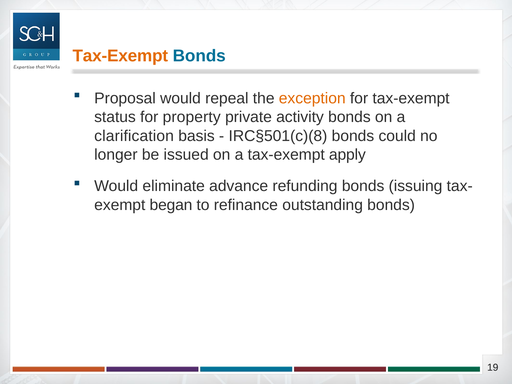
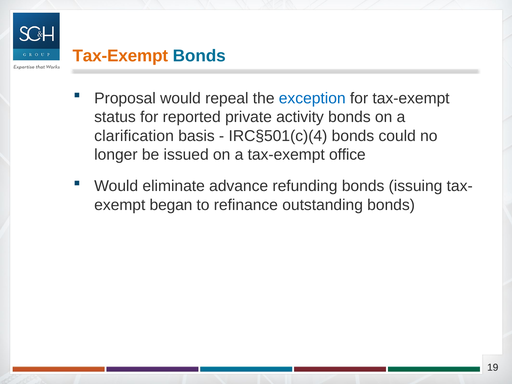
exception colour: orange -> blue (312, 98)
property: property -> reported (192, 117)
IRC§501(c)(8: IRC§501(c)(8 -> IRC§501(c)(4 (278, 136)
apply: apply -> office (347, 155)
